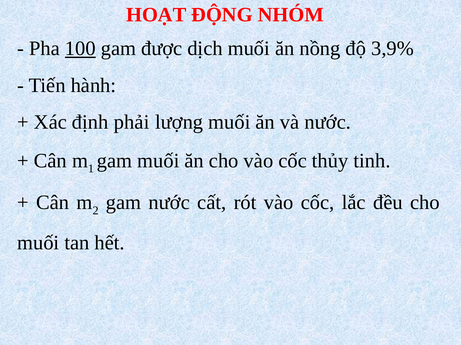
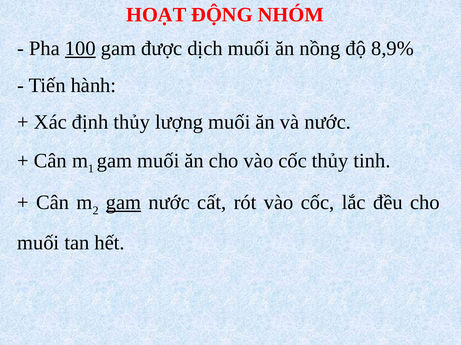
3,9%: 3,9% -> 8,9% (393, 49)
định phải: phải -> thủy (132, 122)
gam underline: none -> present (124, 203)
